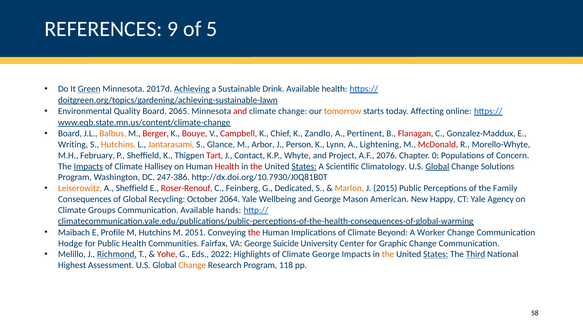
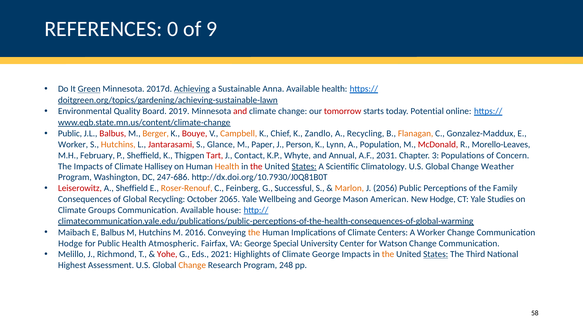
9: 9 -> 0 (173, 29)
5: 5 -> 9 (212, 29)
Drink: Drink -> Anna (273, 89)
2065: 2065 -> 2019 (179, 111)
tomorrow colour: orange -> red (343, 111)
Affecting: Affecting -> Potential (427, 111)
Board: Board -> Public (70, 134)
Balbus colour: orange -> red (113, 134)
Berger colour: red -> orange (156, 134)
Campbell colour: red -> orange (239, 134)
A Pertinent: Pertinent -> Recycling (366, 134)
Flanagan colour: red -> orange (416, 134)
Writing: Writing -> Worker (73, 144)
Jantarasami colour: orange -> red (171, 144)
Arbor: Arbor -> Paper (263, 144)
Lightening: Lightening -> Population (381, 144)
Morello-Whyte: Morello-Whyte -> Morello-Leaves (501, 144)
Project: Project -> Annual (343, 155)
2076: 2076 -> 2031 (387, 155)
0: 0 -> 3 (435, 155)
Impacts underline: present -> none (88, 166)
Health colour: red -> orange (227, 166)
Global underline: present -> none (437, 166)
Solutions: Solutions -> Weather (498, 166)
247-386: 247-386 -> 247-686 (173, 177)
Leiserowitz colour: orange -> red (80, 188)
Roser-Renouf colour: red -> orange (187, 188)
Dedicated: Dedicated -> Successful (294, 188)
2015: 2015 -> 2056 (385, 188)
2064: 2064 -> 2065 (230, 199)
New Happy: Happy -> Hodge (443, 199)
Agency: Agency -> Studies (501, 199)
hands: hands -> house (229, 210)
E Profile: Profile -> Balbus (113, 232)
2051: 2051 -> 2016 (195, 232)
the colour: red -> orange (254, 232)
Beyond: Beyond -> Centers (393, 232)
Communities: Communities -> Atmospheric (174, 243)
Suicide: Suicide -> Special (286, 243)
Graphic: Graphic -> Watson (393, 243)
Richmond underline: present -> none (117, 254)
2022: 2022 -> 2021 (221, 254)
Third underline: present -> none (476, 254)
118: 118 -> 248 (286, 265)
